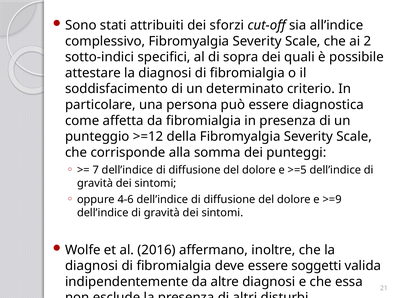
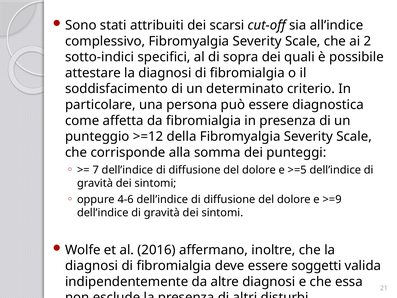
sforzi: sforzi -> scarsi (227, 25)
